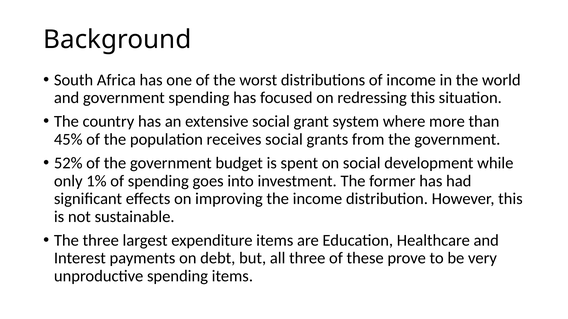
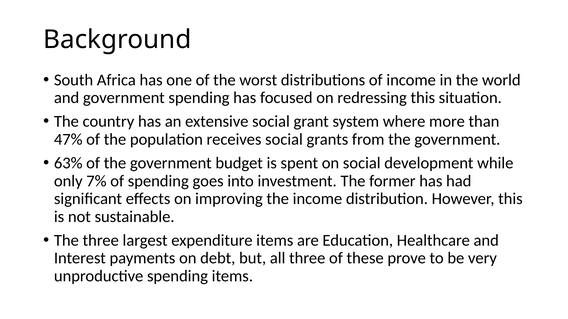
45%: 45% -> 47% (68, 140)
52%: 52% -> 63% (68, 163)
1%: 1% -> 7% (96, 181)
